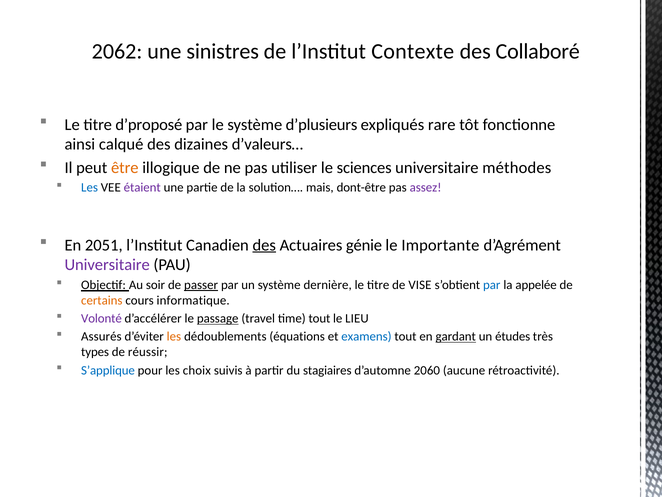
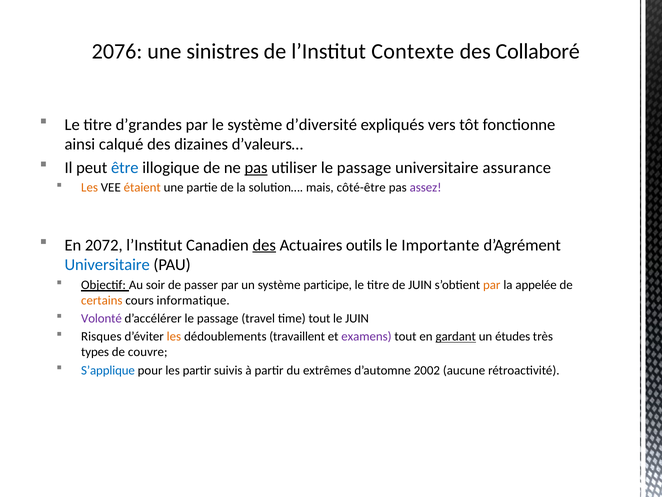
2062: 2062 -> 2076 (117, 51)
d’proposé: d’proposé -> d’grandes (149, 124)
d’plusieurs: d’plusieurs -> d’diversité (321, 124)
rare: rare -> vers (442, 124)
être colour: orange -> blue (125, 168)
pas underline: none -> present (256, 168)
utiliser le sciences: sciences -> passage (364, 168)
méthodes: méthodes -> assurance (517, 168)
Les colour: blue -> orange (90, 188)
étaient colour: purple -> orange (142, 188)
dont-être: dont-être -> côté-être (361, 188)
2051: 2051 -> 2072 (104, 245)
génie: génie -> outils (364, 245)
Universitaire colour: purple -> blue (107, 265)
passer underline: present -> none (201, 285)
dernière: dernière -> participe (328, 285)
de VISE: VISE -> JUIN (420, 285)
par colour: blue -> orange (492, 285)
passage underline: present -> none (218, 318)
le LIEU: LIEU -> JUIN (357, 318)
Assurés: Assurés -> Risques (101, 336)
équations: équations -> travaillent (297, 336)
examens colour: blue -> purple (366, 336)
réussir: réussir -> couvre (148, 352)
les choix: choix -> partir (197, 370)
stagiaires: stagiaires -> extrêmes (327, 370)
2060: 2060 -> 2002 (427, 370)
